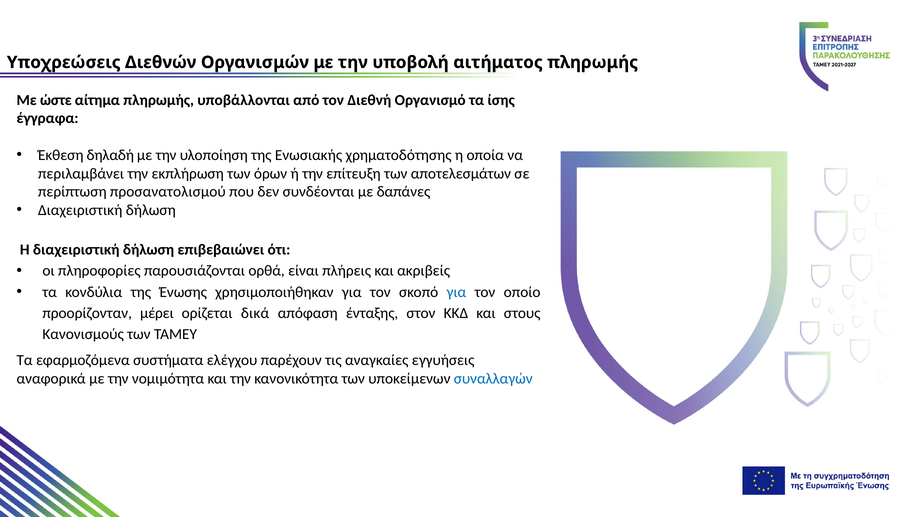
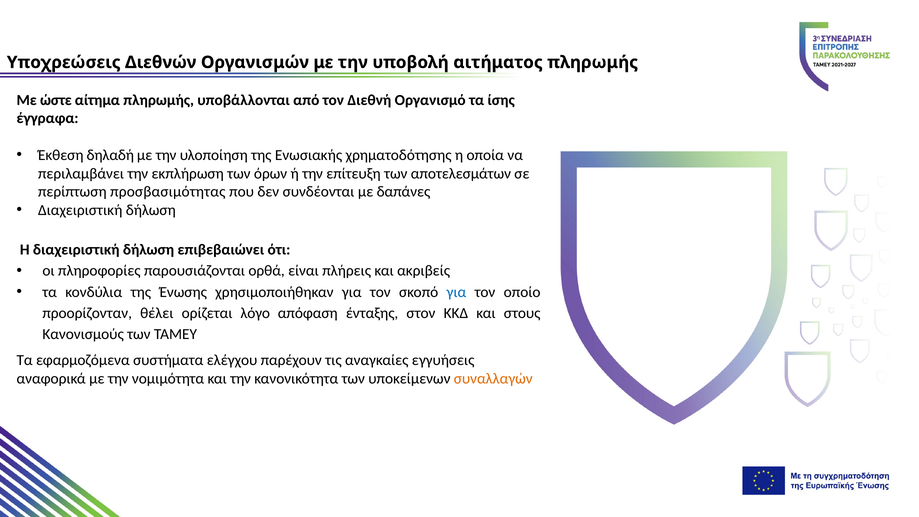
προσανατολισμού: προσανατολισμού -> προσβασιμότητας (168, 192)
μέρει: μέρει -> θέλει (157, 313)
δικά: δικά -> λόγο (255, 313)
συναλλαγών colour: blue -> orange (493, 379)
